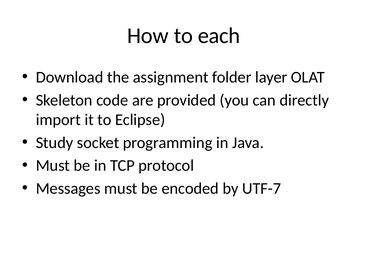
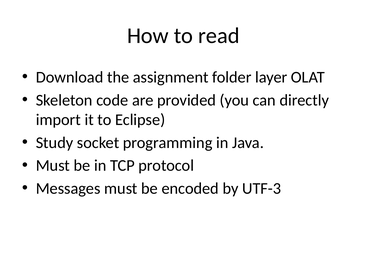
each: each -> read (219, 36)
UTF-7: UTF-7 -> UTF-3 (262, 188)
